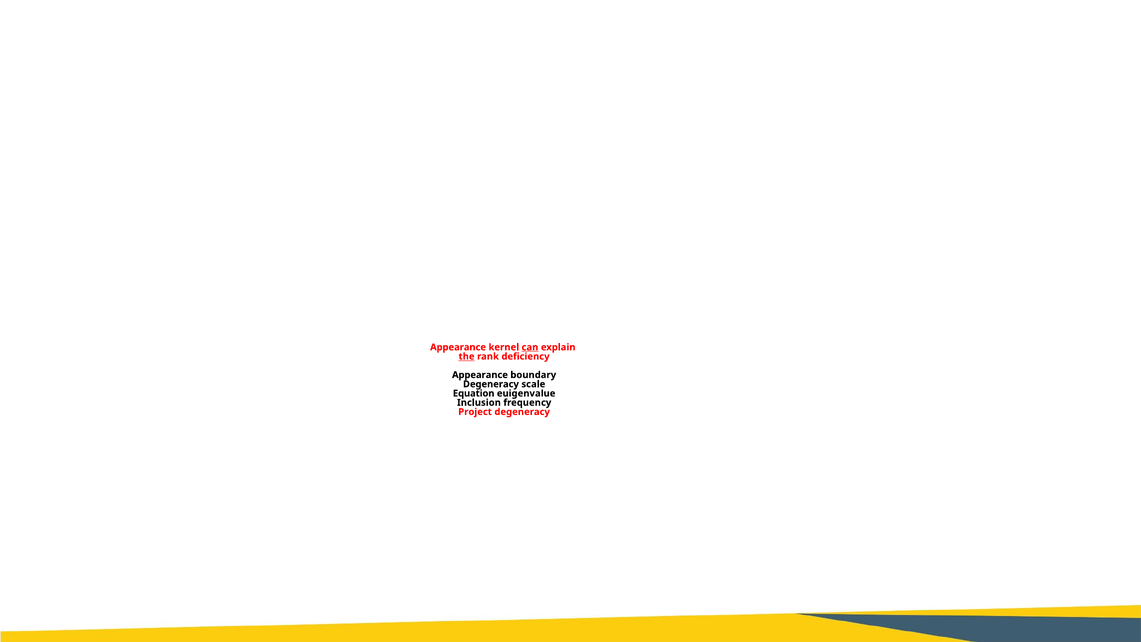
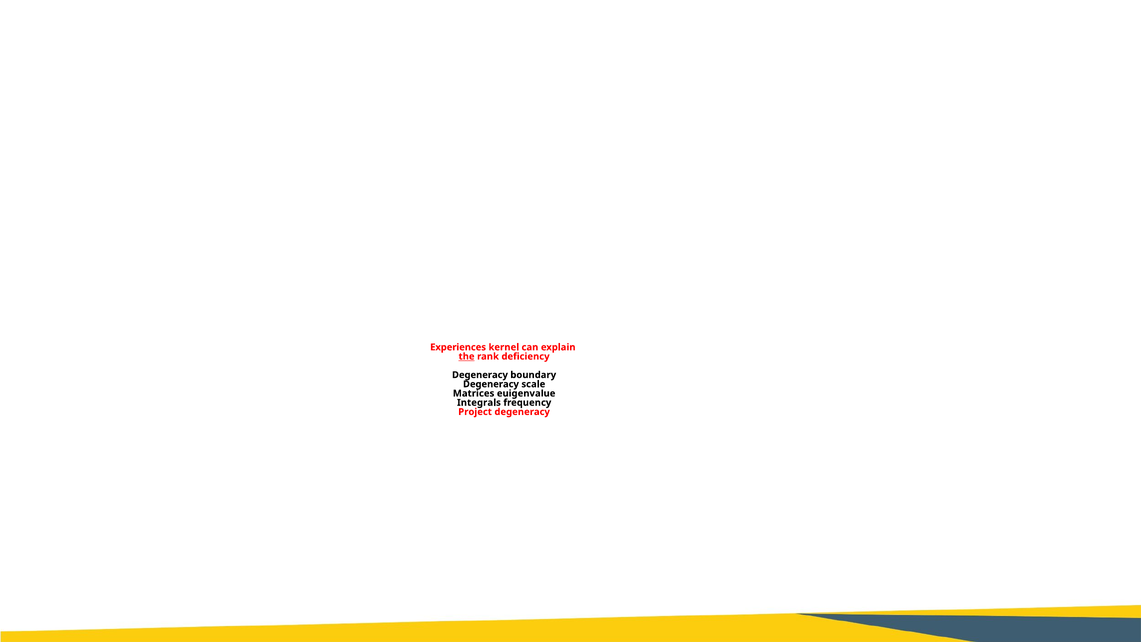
Appearance: Appearance -> Experiences (458, 347)
can underline: present -> none (530, 347)
Appearance: Appearance -> Degeneracy (480, 375)
Equation: Equation -> Matrices (474, 393)
Inclusion: Inclusion -> Integrals (479, 402)
